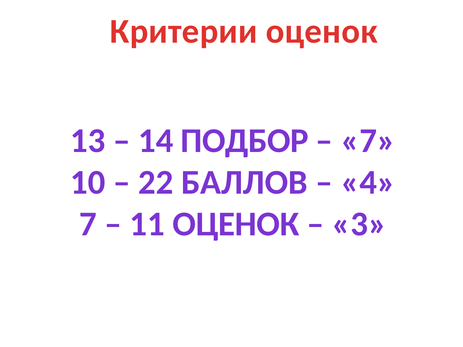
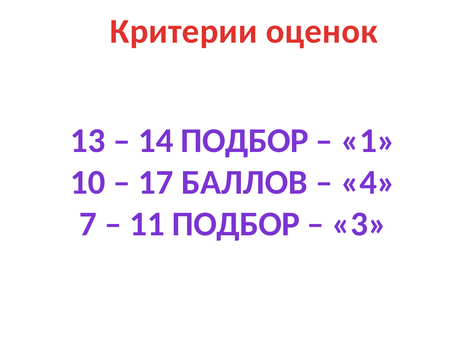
7: 7 -> 1 (368, 141)
22: 22 -> 17 (156, 183)
11 ОЦЕНОК: ОЦЕНОК -> ПОДБОР (236, 224)
